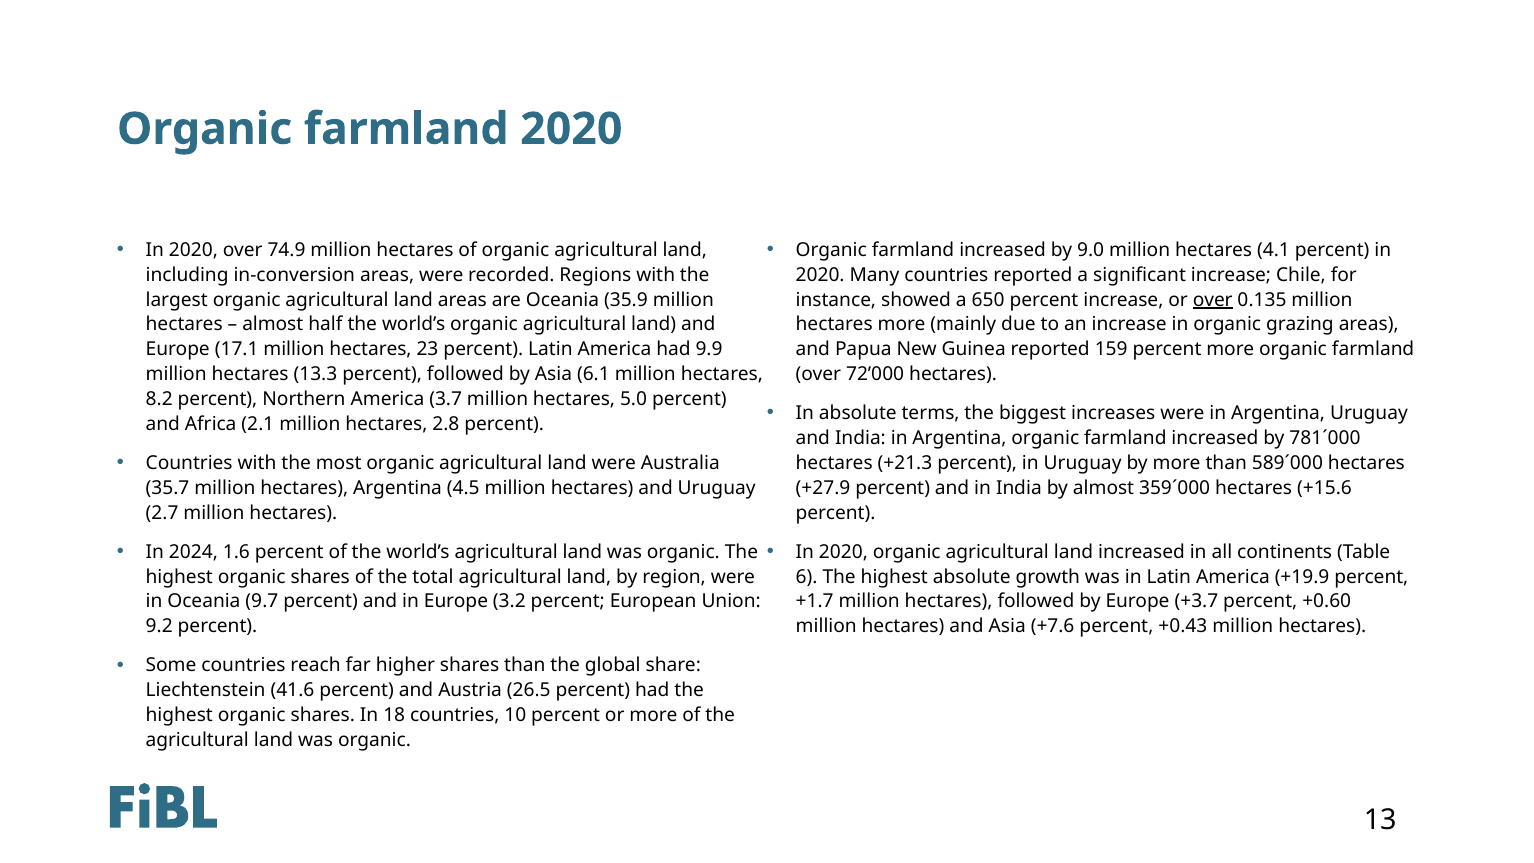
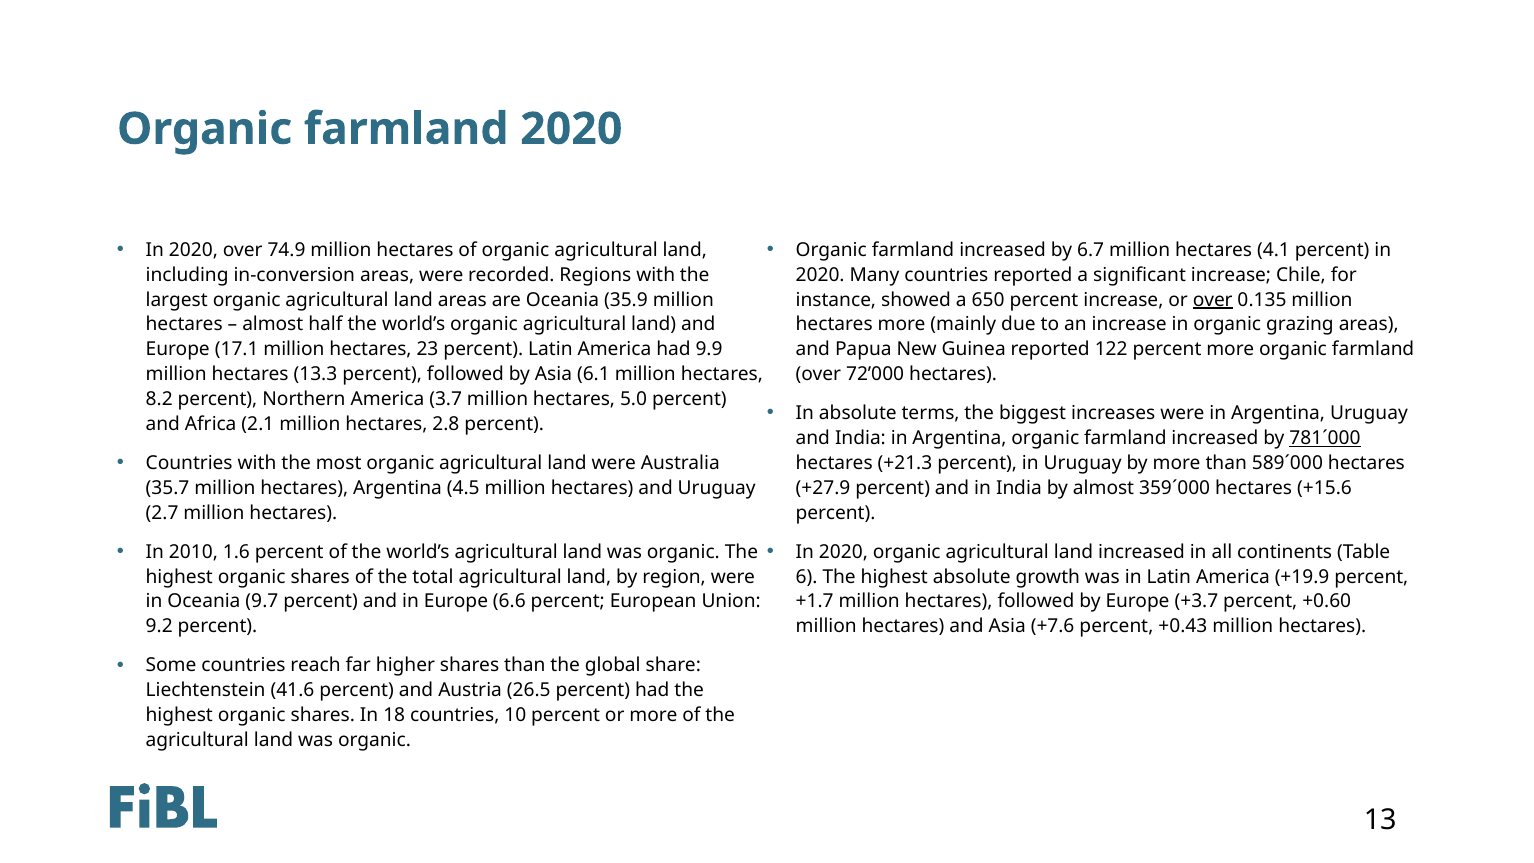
9.0: 9.0 -> 6.7 (1091, 250)
159: 159 -> 122 (1111, 349)
781´000 underline: none -> present (1325, 438)
2024: 2024 -> 2010 (193, 552)
3.2: 3.2 -> 6.6 (509, 601)
